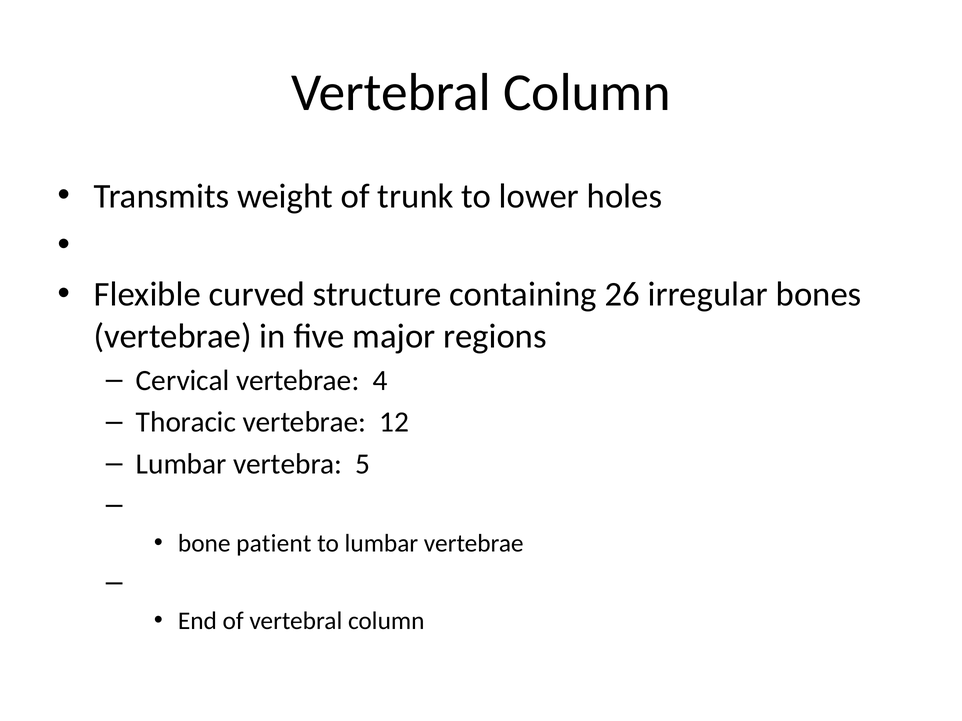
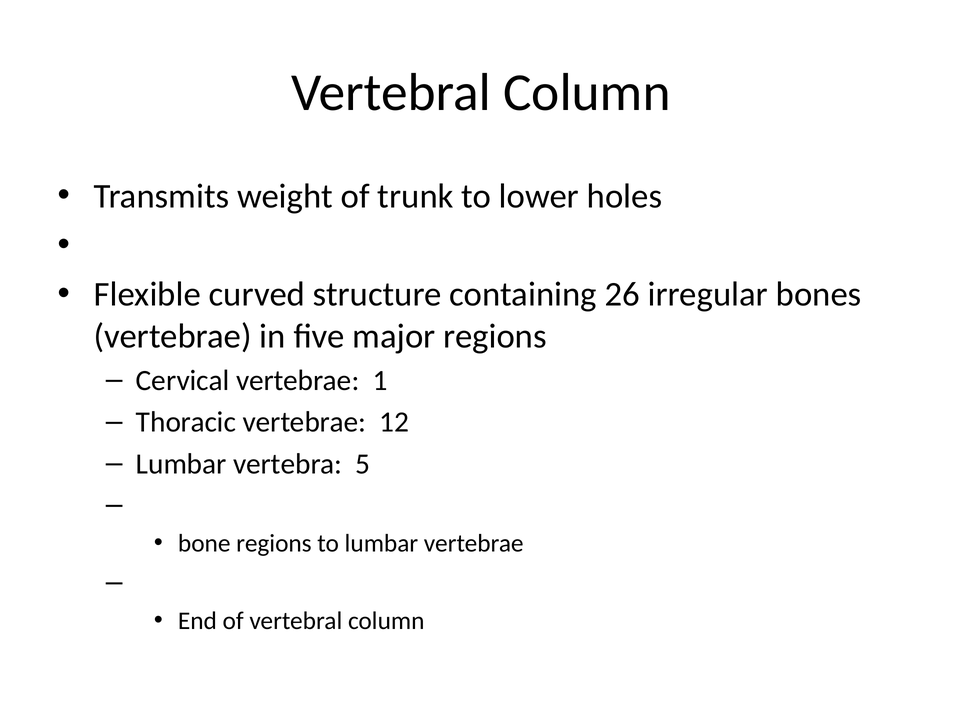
4: 4 -> 1 (380, 381)
bone patient: patient -> regions (274, 544)
